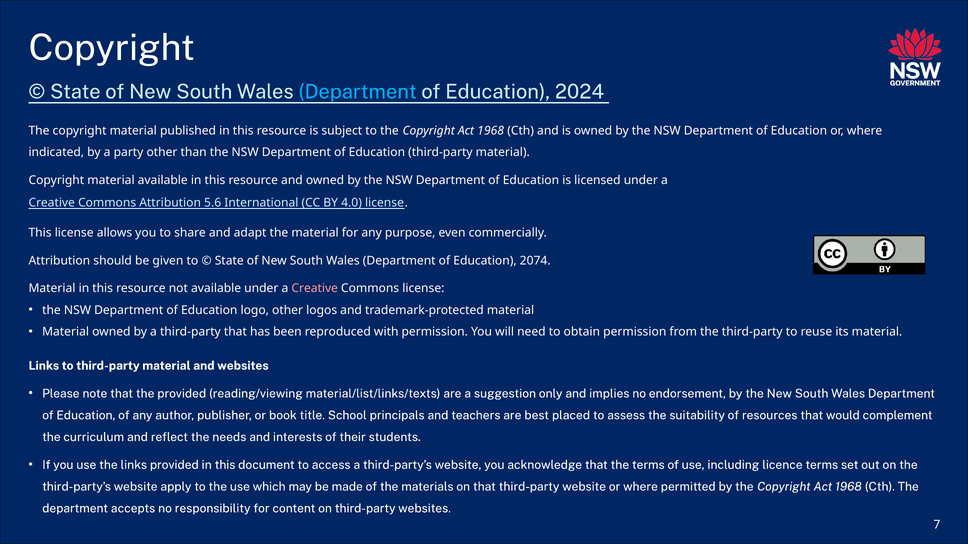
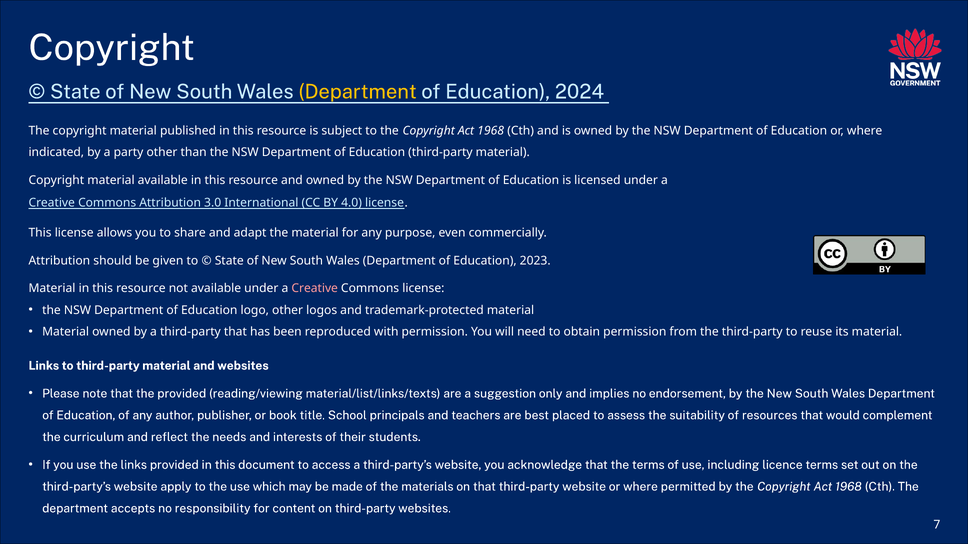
Department colour: light blue -> yellow (358, 92)
5.6: 5.6 -> 3.0 (213, 203)
2074: 2074 -> 2023 (535, 261)
